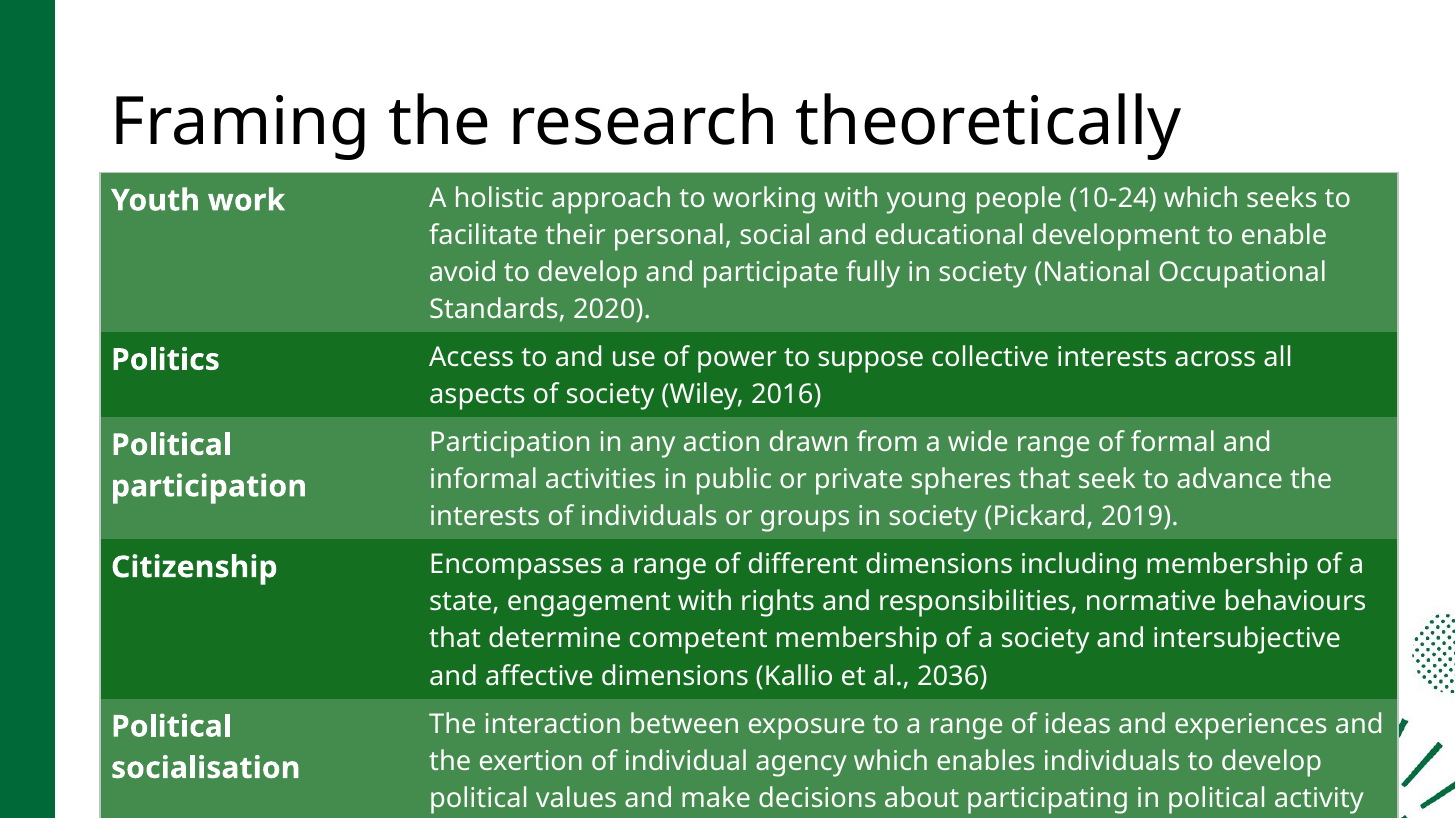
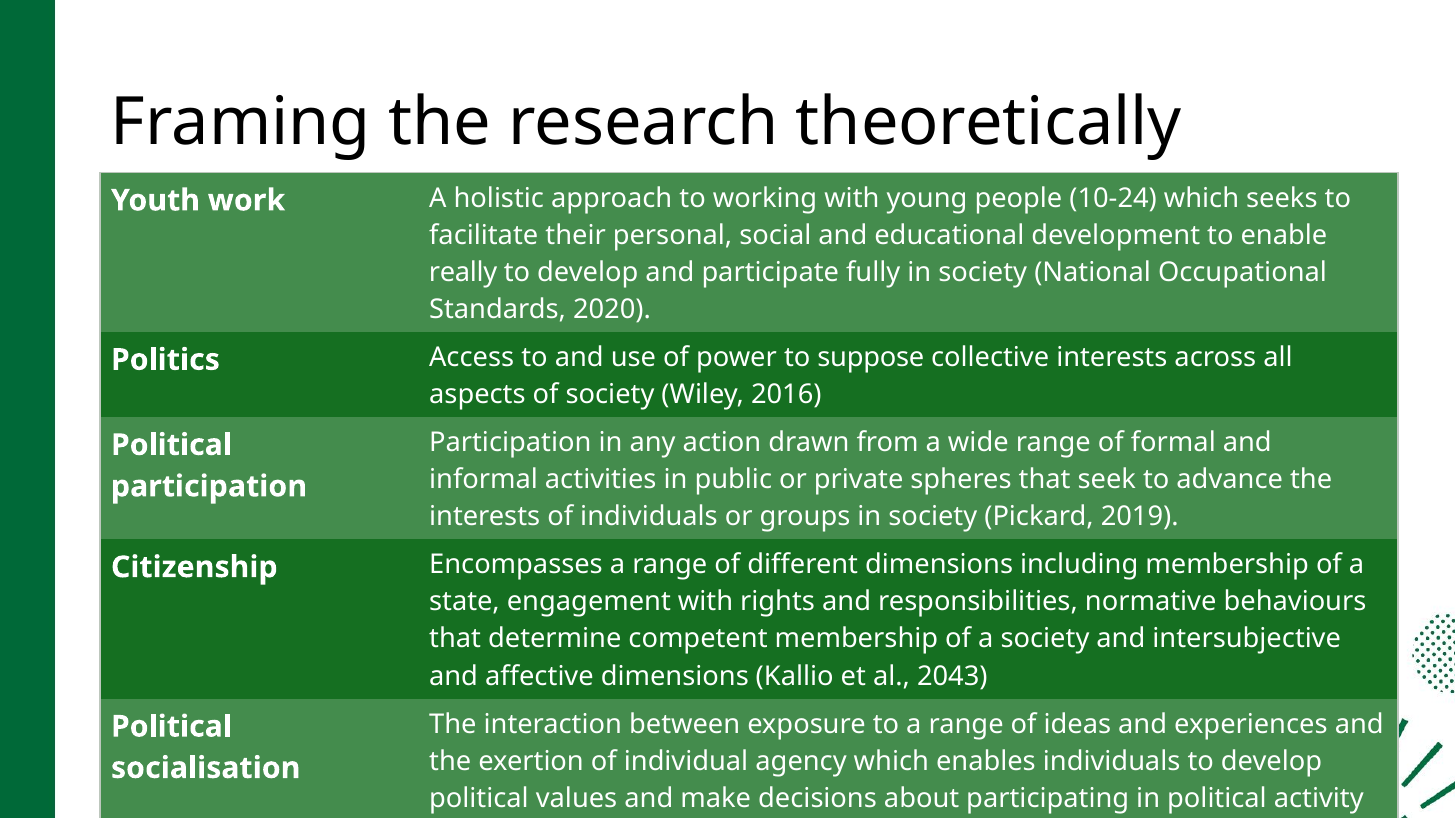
avoid: avoid -> really (463, 272)
2036: 2036 -> 2043 (952, 676)
